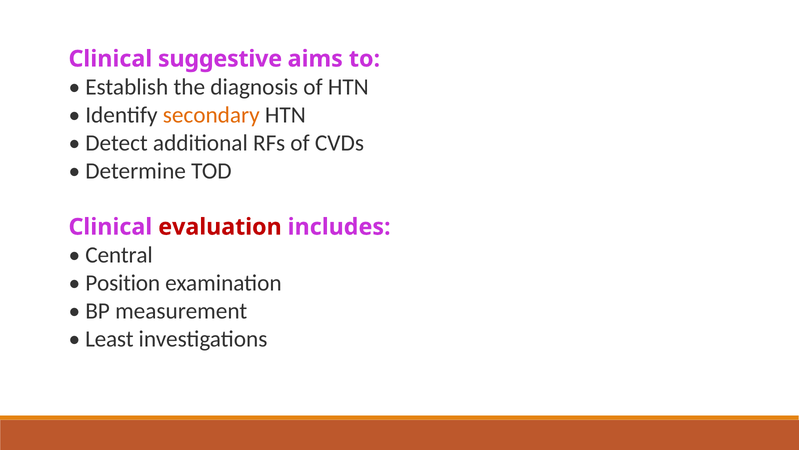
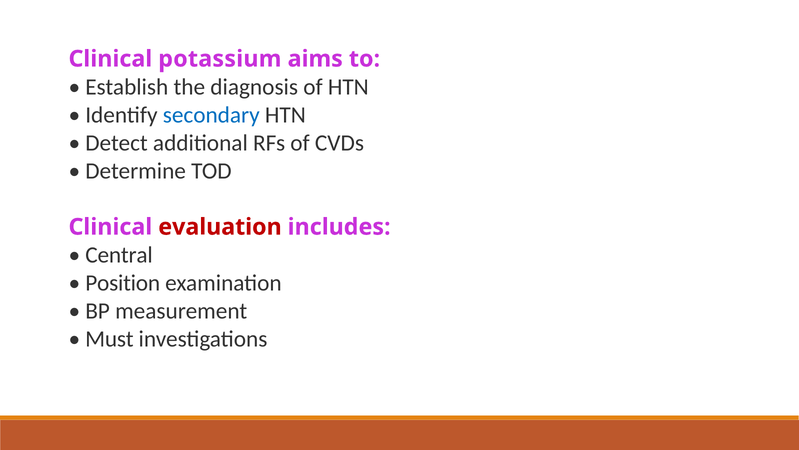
suggestive: suggestive -> potassium (220, 59)
secondary colour: orange -> blue (211, 115)
Least: Least -> Must (109, 339)
